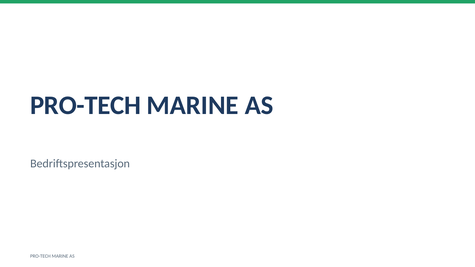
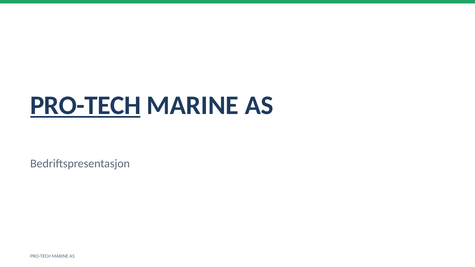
PRO-TECH underline: none -> present (85, 105)
